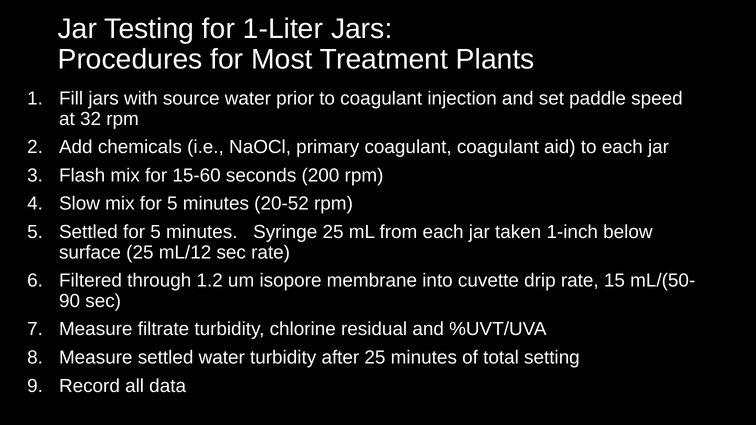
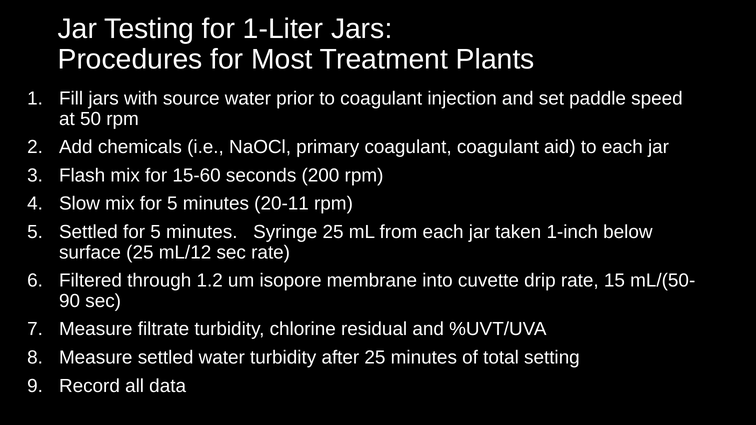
32: 32 -> 50 (91, 119)
20-52: 20-52 -> 20-11 (282, 204)
